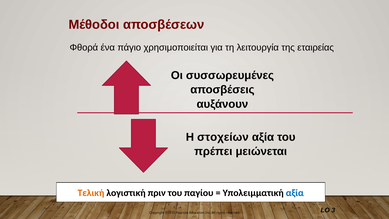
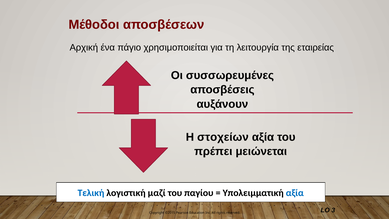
Φθορά: Φθορά -> Αρχική (84, 47)
Τελική colour: orange -> blue (91, 193)
πριν: πριν -> μαζί (157, 193)
